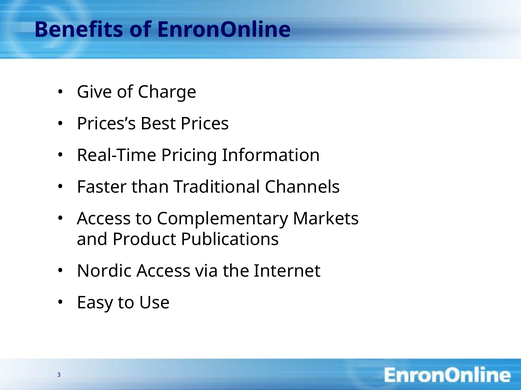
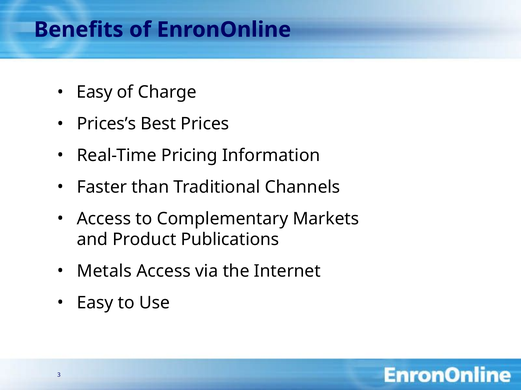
Give: Give -> Easy (95, 92)
Nordic: Nordic -> Metals (104, 272)
